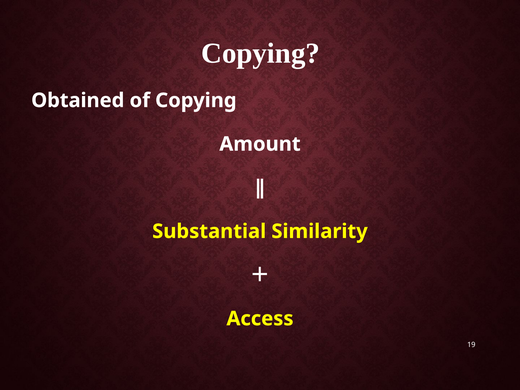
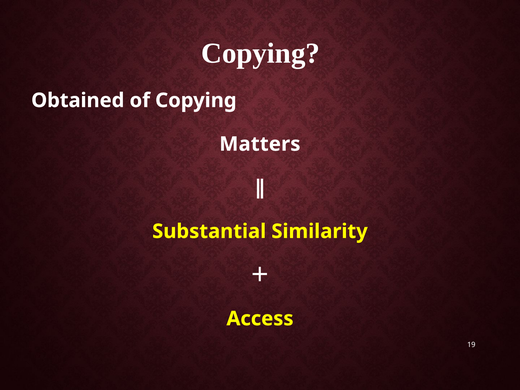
Amount: Amount -> Matters (260, 144)
